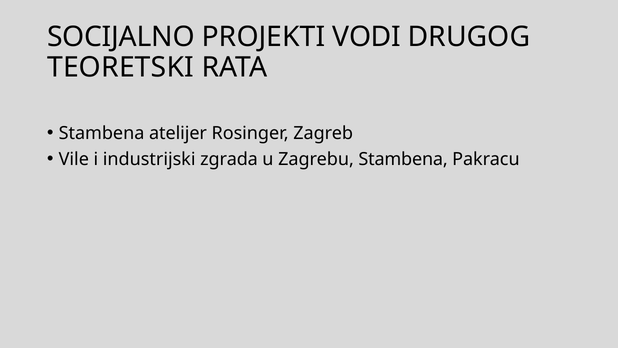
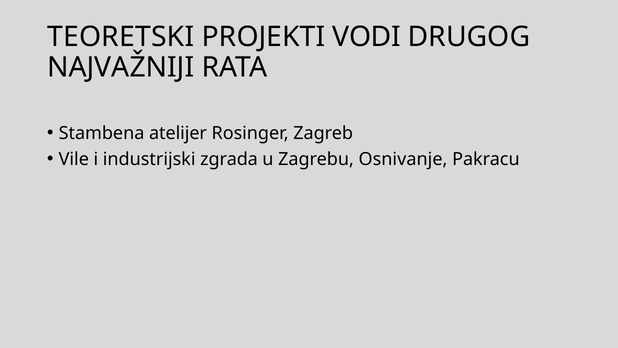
SOCIJALNO: SOCIJALNO -> TEORETSKI (121, 37)
TEORETSKI: TEORETSKI -> NAJVAŽNIJI (121, 67)
Zagrebu Stambena: Stambena -> Osnivanje (403, 159)
